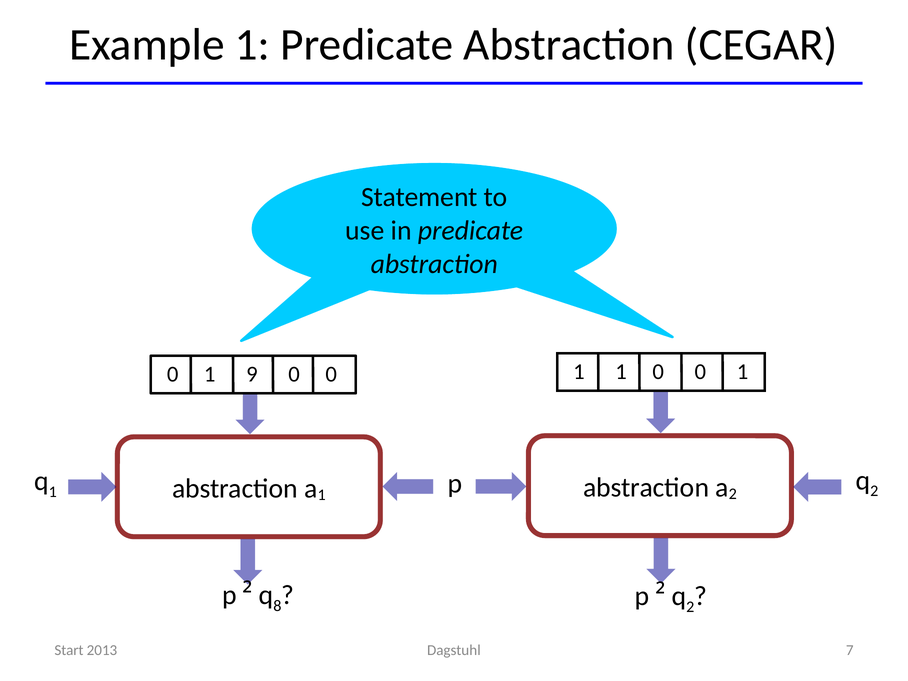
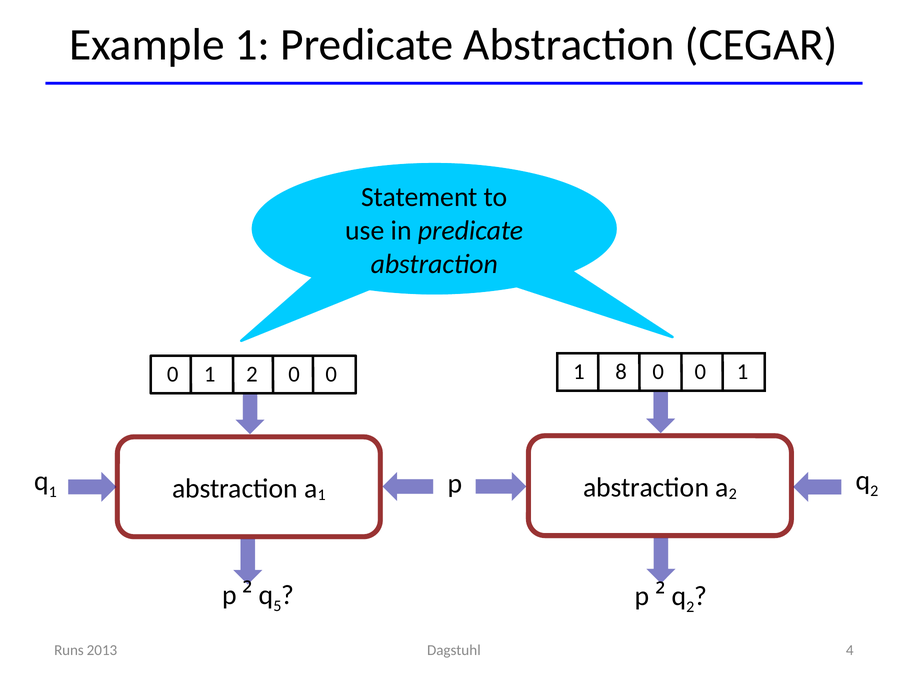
1 9: 9 -> 2 (252, 374)
1 1: 1 -> 8 (621, 372)
8: 8 -> 5 (277, 606)
7: 7 -> 4 (850, 650)
Start: Start -> Runs (69, 650)
